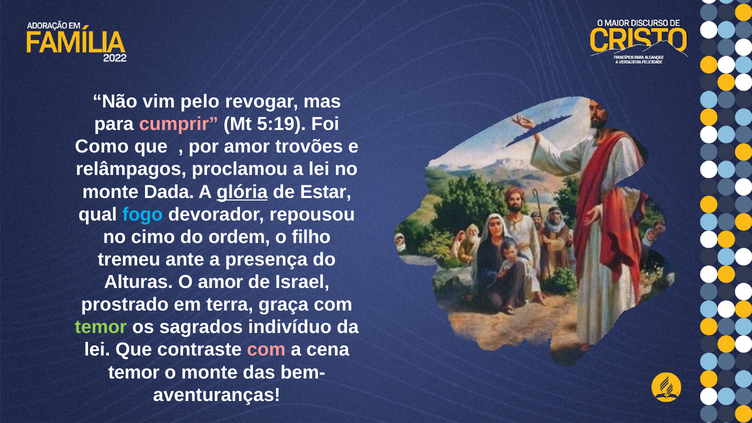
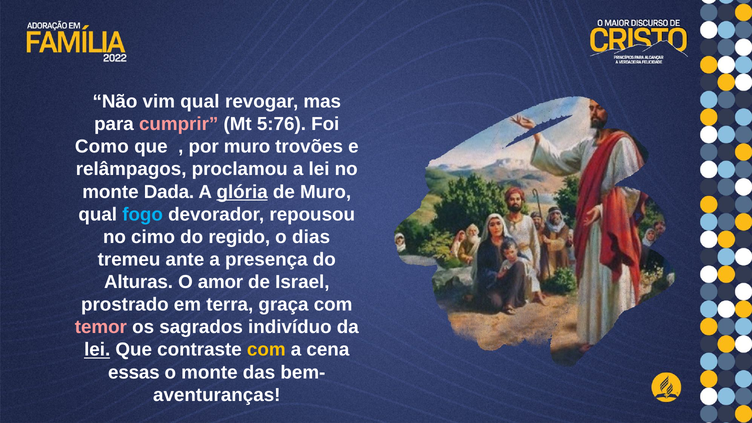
vim pelo: pelo -> qual (200, 102)
5:19: 5:19 -> 5:76 (281, 124)
por amor: amor -> muro (247, 147)
de Estar: Estar -> Muro (326, 192)
ordem: ordem -> regido (239, 237)
filho: filho -> dias (311, 237)
temor colour: light green -> pink (101, 327)
lei underline: none -> present (97, 350)
com colour: pink -> yellow (266, 350)
temor: temor -> essas (134, 372)
